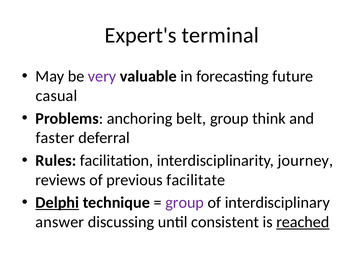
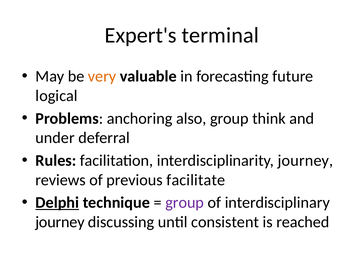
very colour: purple -> orange (102, 76)
casual: casual -> logical (57, 96)
belt: belt -> also (191, 118)
faster: faster -> under (55, 138)
answer: answer -> journey (60, 222)
reached underline: present -> none (303, 222)
